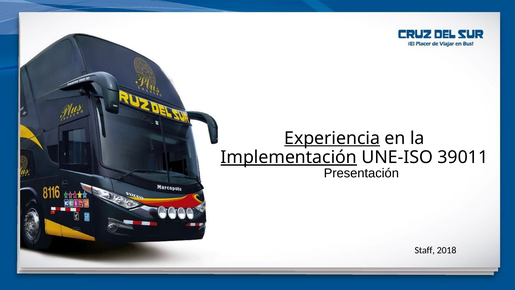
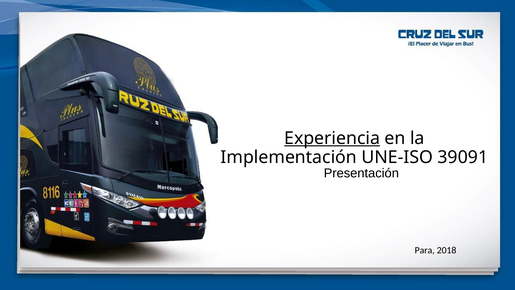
Implementación underline: present -> none (289, 157)
39011: 39011 -> 39091 (463, 157)
Staff: Staff -> Para (425, 250)
